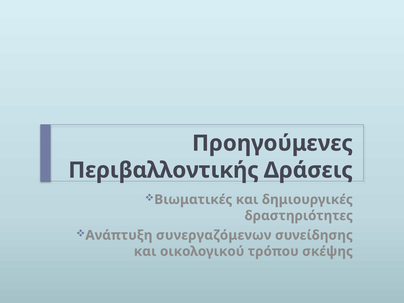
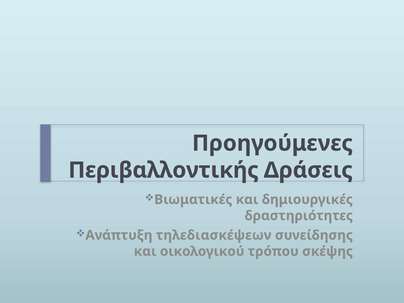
συνεργαζόμενων: συνεργαζόμενων -> τηλεδιασκέψεων (214, 235)
